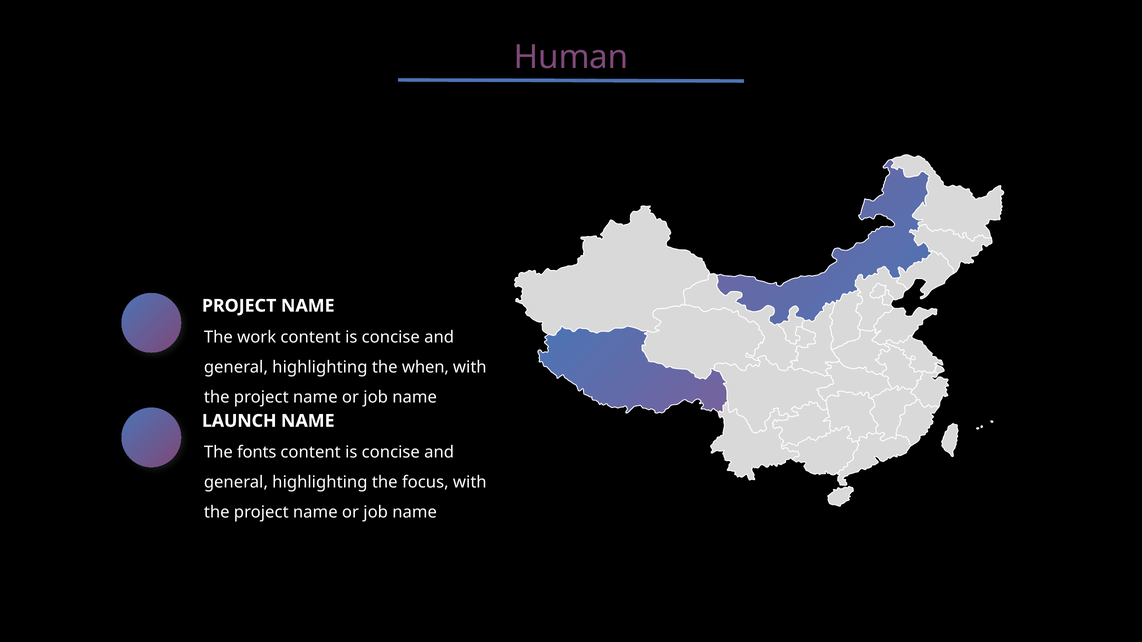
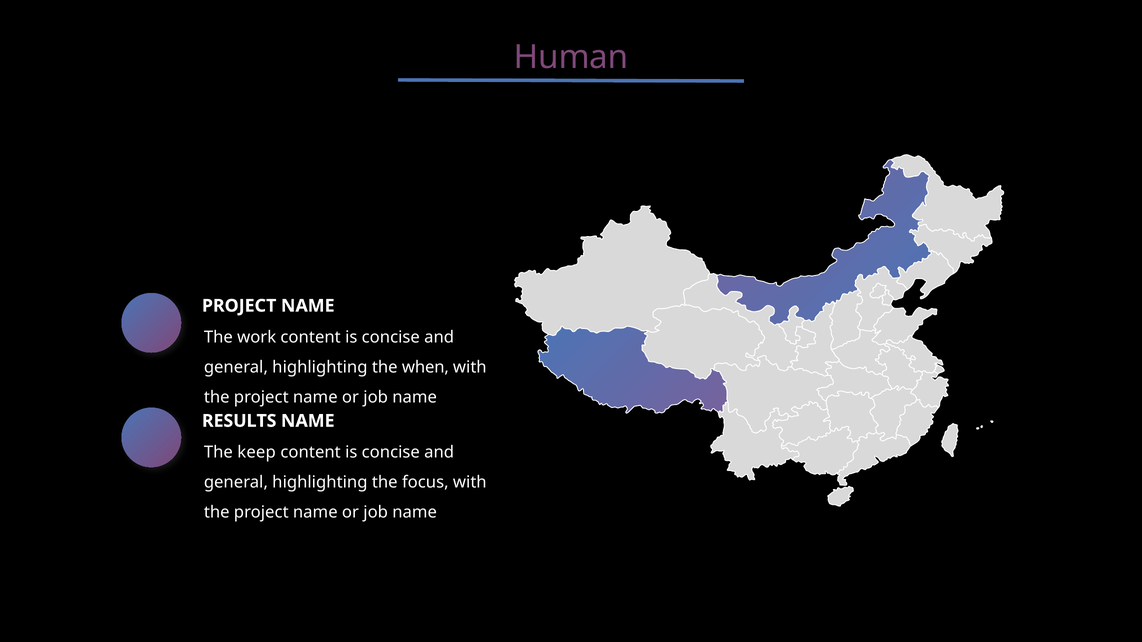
LAUNCH: LAUNCH -> RESULTS (239, 421)
fonts: fonts -> keep (257, 453)
